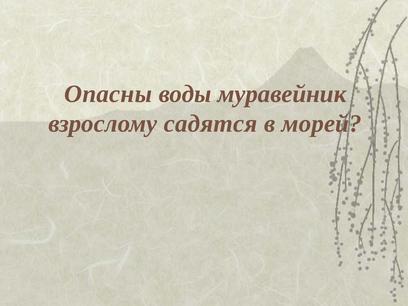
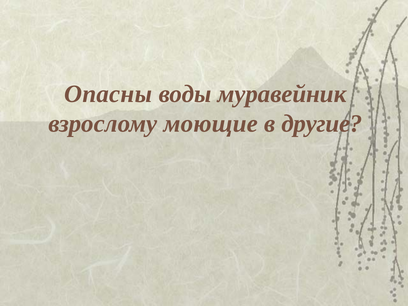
садятся: садятся -> моющие (211, 124)
морей: морей -> другие (322, 124)
